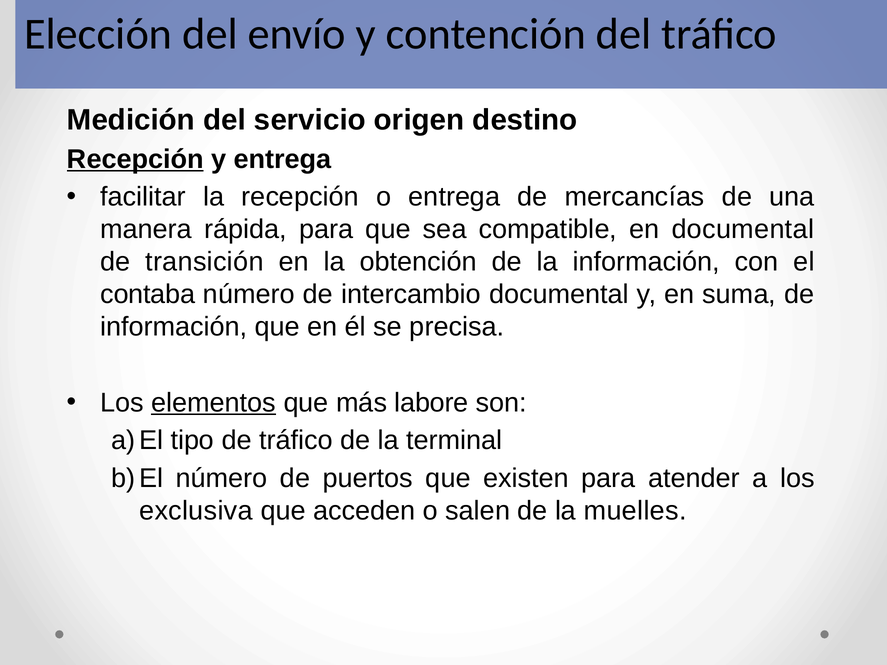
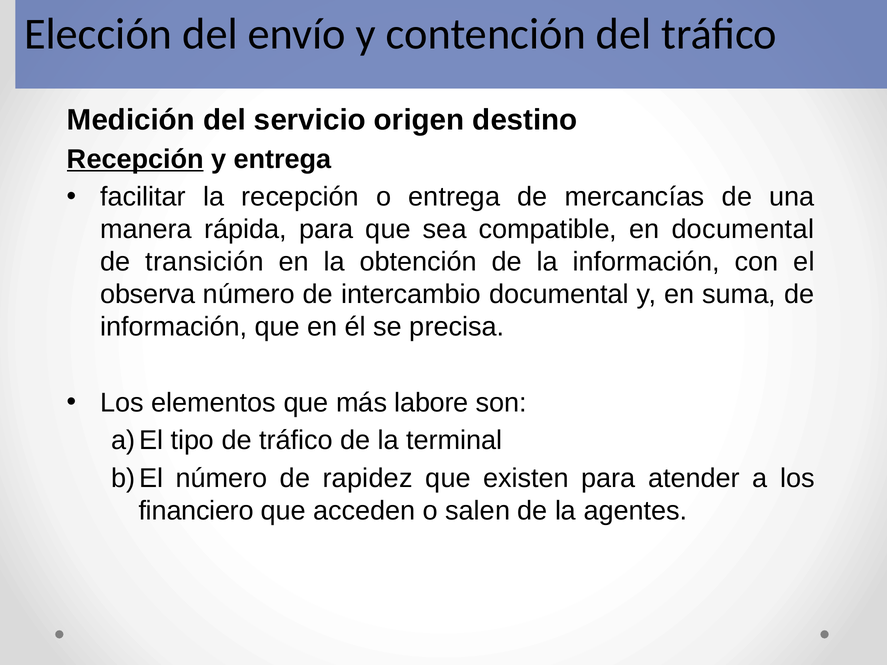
contaba: contaba -> observa (148, 295)
elementos underline: present -> none (214, 403)
puertos: puertos -> rapidez (368, 479)
exclusiva: exclusiva -> financiero (196, 511)
muelles: muelles -> agentes (635, 511)
